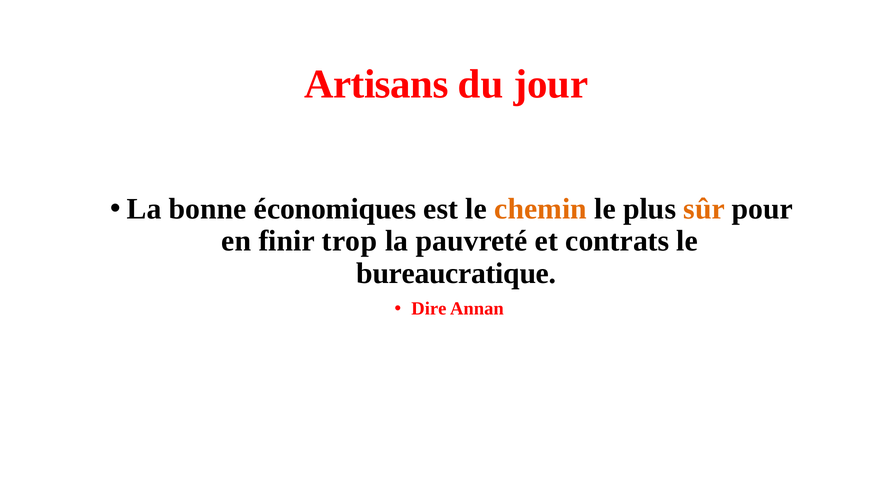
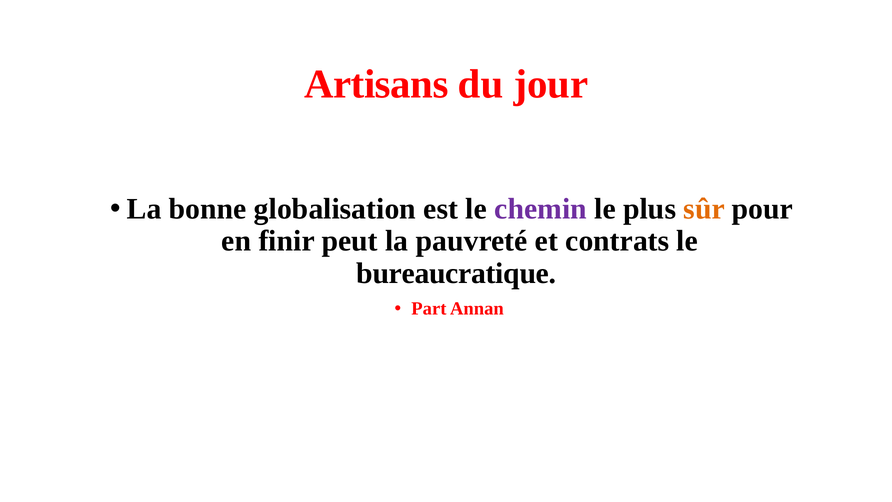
économiques: économiques -> globalisation (335, 209)
chemin colour: orange -> purple (541, 209)
trop: trop -> peut (350, 241)
Dire: Dire -> Part (429, 309)
